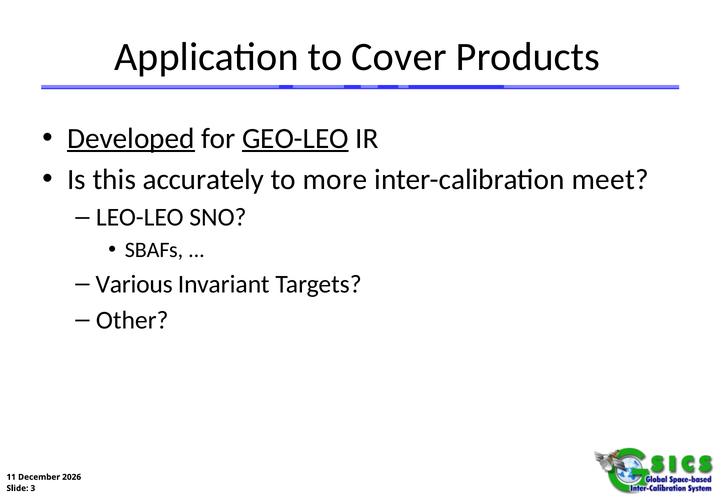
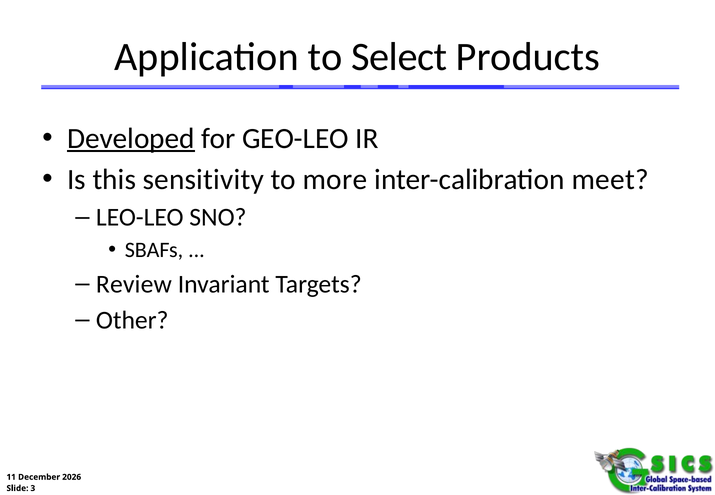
Cover: Cover -> Select (399, 57)
GEO-LEO underline: present -> none (295, 138)
accurately: accurately -> sensitivity (203, 180)
Various: Various -> Review (134, 284)
